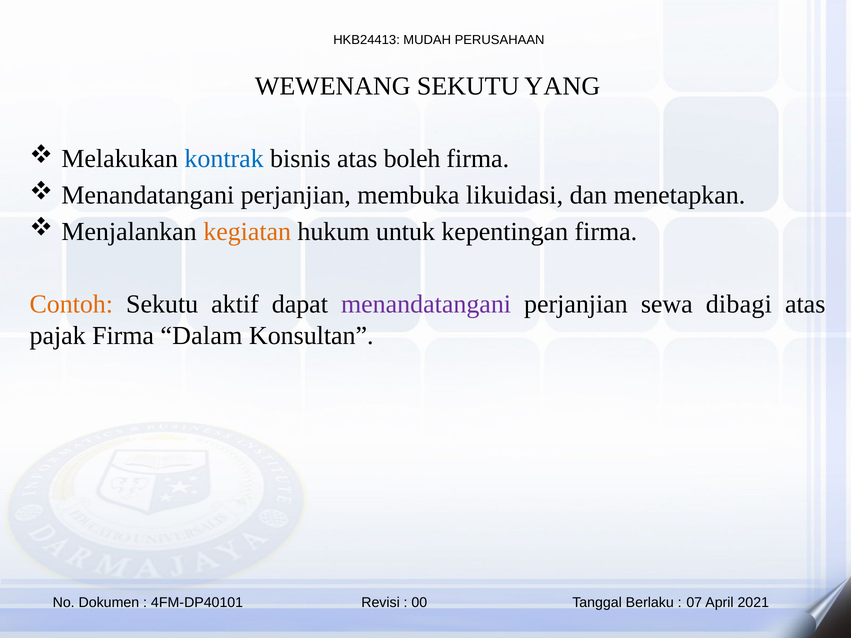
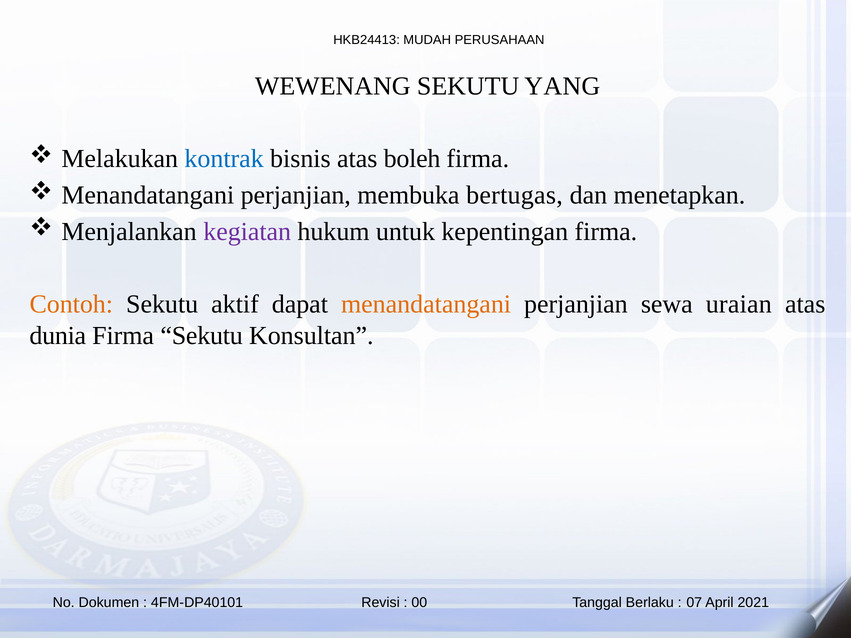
likuidasi: likuidasi -> bertugas (514, 195)
kegiatan colour: orange -> purple (247, 232)
menandatangani colour: purple -> orange (426, 305)
dibagi: dibagi -> uraian (739, 305)
pajak: pajak -> dunia (58, 336)
Firma Dalam: Dalam -> Sekutu (202, 336)
